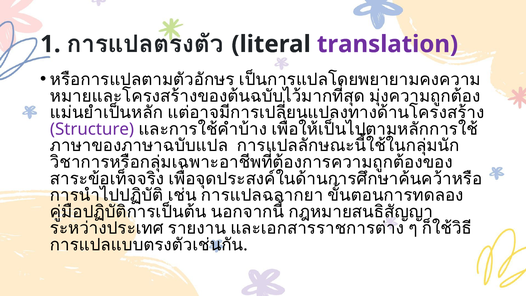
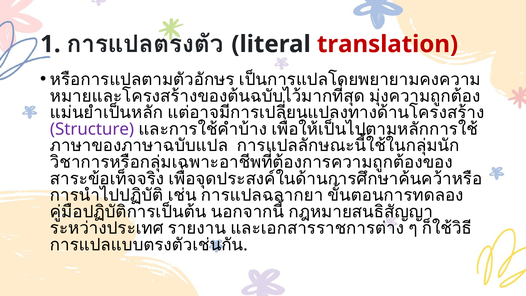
translation colour: purple -> red (388, 44)
